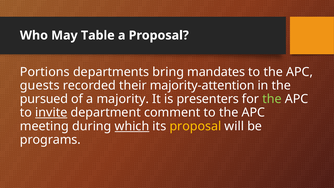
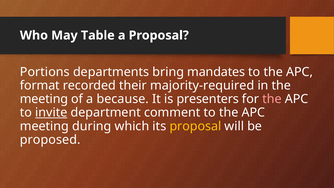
guests: guests -> format (40, 85)
majority-attention: majority-attention -> majority-required (202, 85)
pursued: pursued -> meeting (44, 99)
majority: majority -> because (123, 99)
the colour: light green -> pink (272, 99)
which underline: present -> none (132, 126)
programs: programs -> proposed (50, 140)
